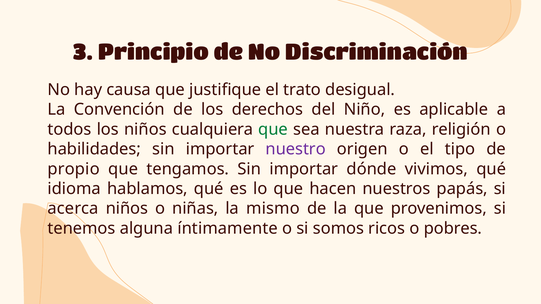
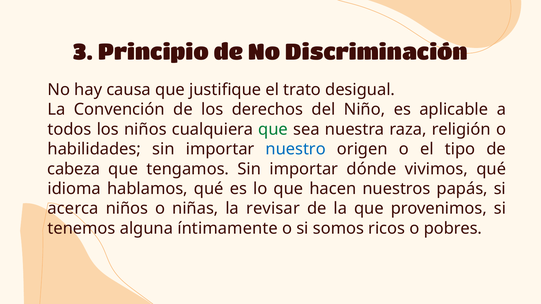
nuestro colour: purple -> blue (296, 149)
propio: propio -> cabeza (74, 169)
mismo: mismo -> revisar (273, 209)
